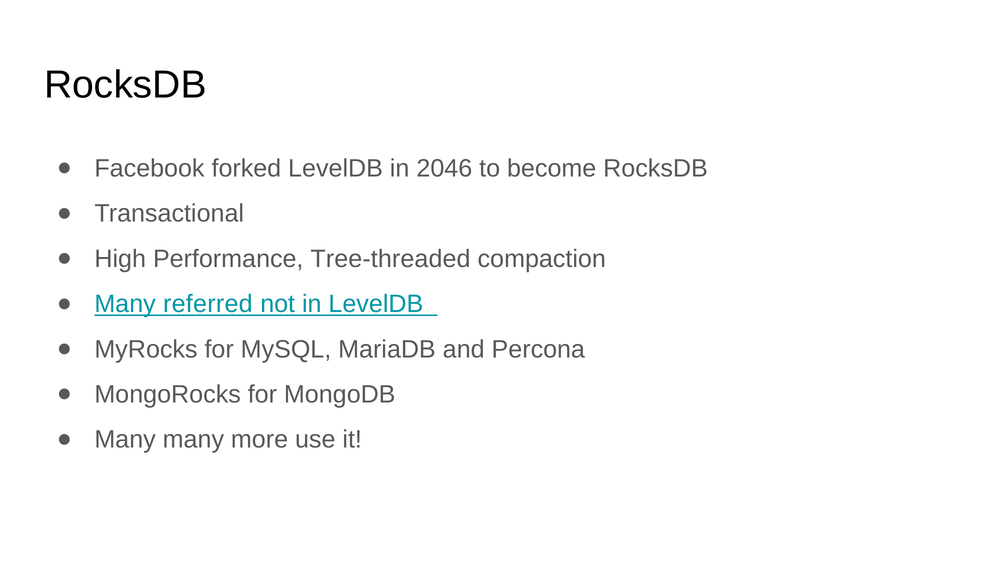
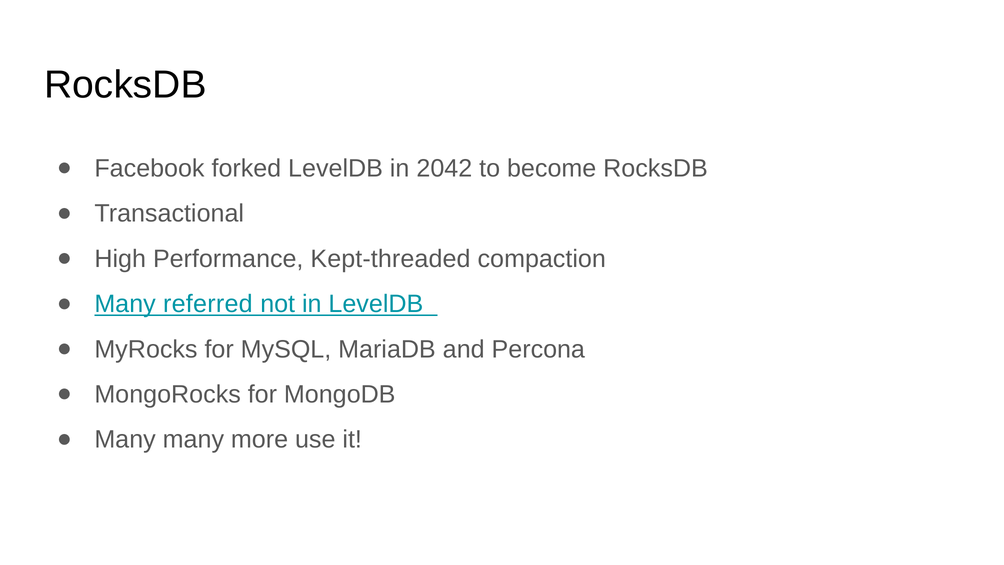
2046: 2046 -> 2042 (444, 168)
Tree-threaded: Tree-threaded -> Kept-threaded (391, 259)
